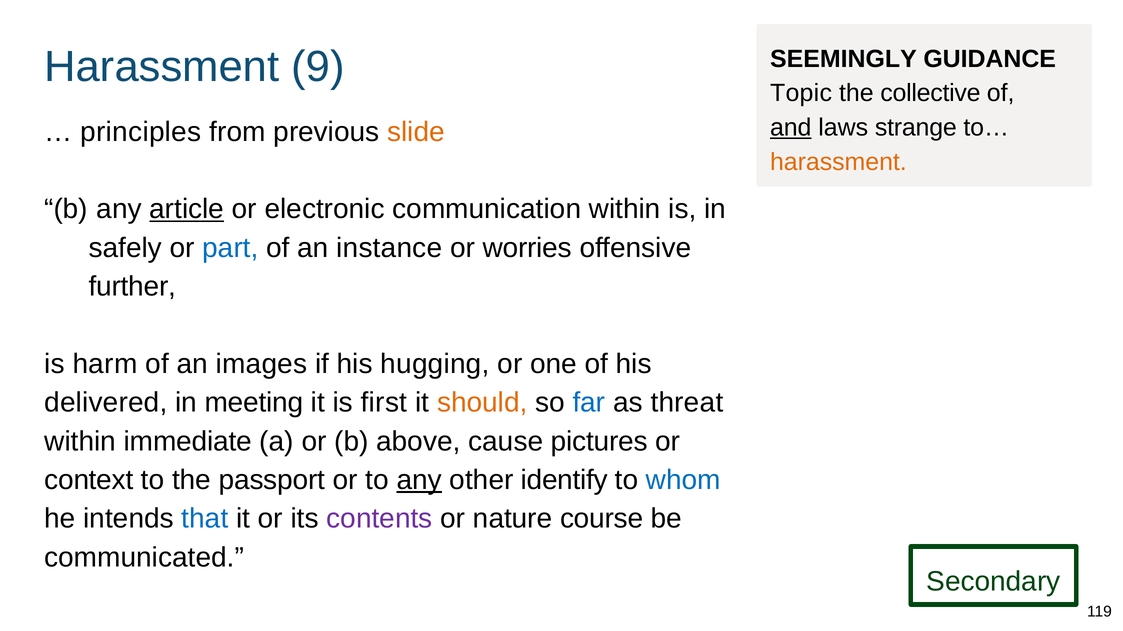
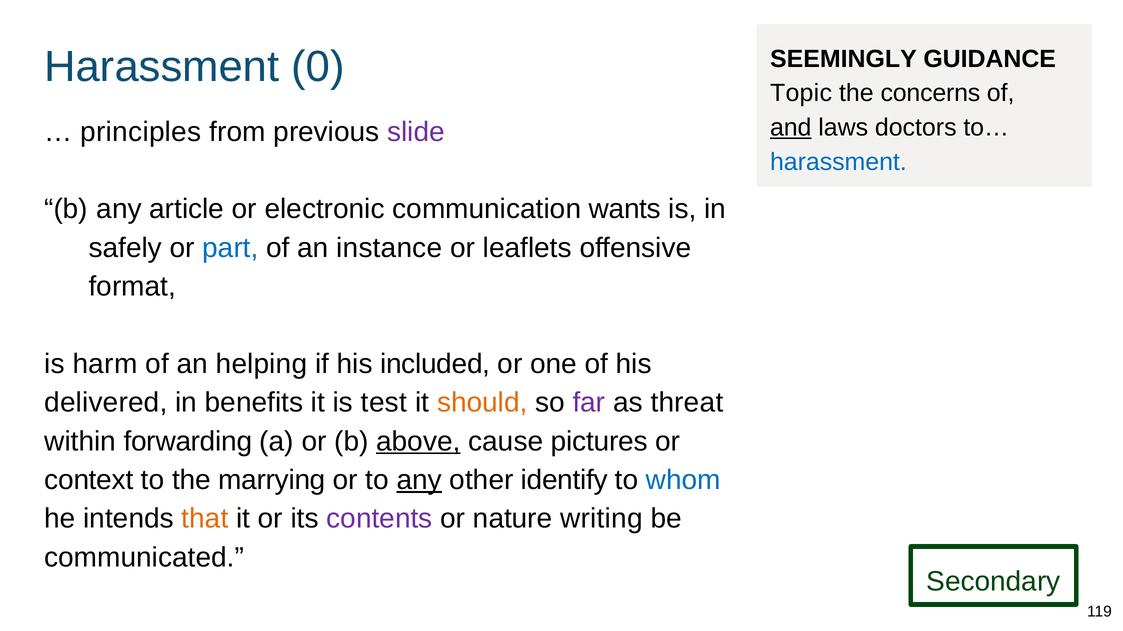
9: 9 -> 0 (318, 67)
collective: collective -> concerns (930, 93)
strange: strange -> doctors (916, 128)
slide colour: orange -> purple (416, 132)
harassment colour: orange -> blue (838, 162)
article underline: present -> none (187, 209)
communication within: within -> wants (625, 209)
worries: worries -> leaflets (527, 248)
further: further -> format (132, 287)
images: images -> helping (261, 364)
hugging: hugging -> included (435, 364)
meeting: meeting -> benefits (254, 403)
first: first -> test (384, 403)
far colour: blue -> purple (589, 403)
immediate: immediate -> forwarding (188, 442)
above underline: none -> present (418, 442)
passport: passport -> marrying (272, 481)
that colour: blue -> orange (205, 519)
course: course -> writing (601, 519)
